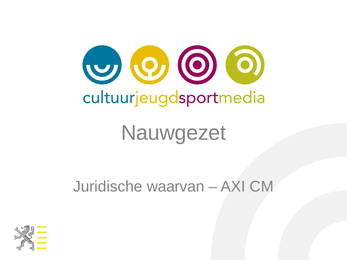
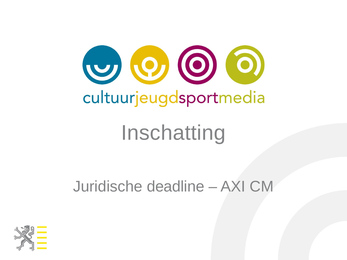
Nauwgezet: Nauwgezet -> Inschatting (173, 133)
waarvan: waarvan -> deadline (176, 187)
